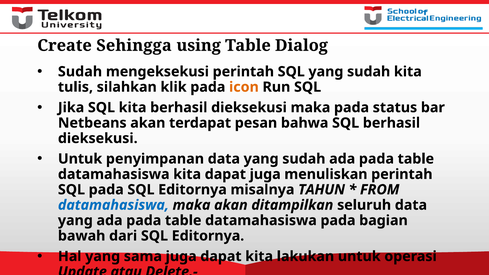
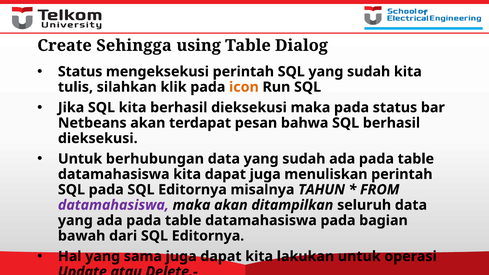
Sudah: Sudah -> Status (80, 72)
penyimpanan: penyimpanan -> berhubungan (155, 159)
datamahasiswa colour: blue -> purple (113, 205)
